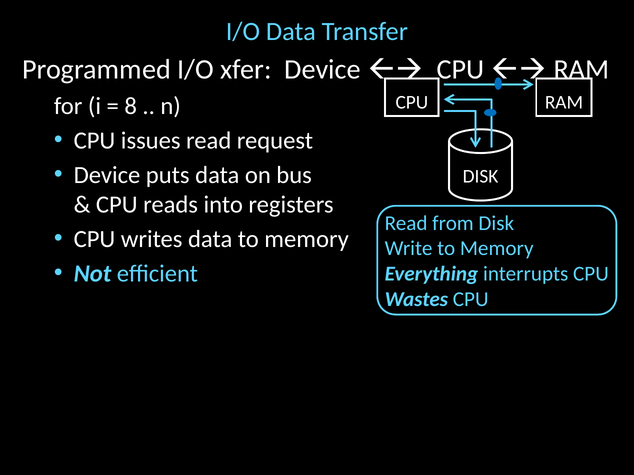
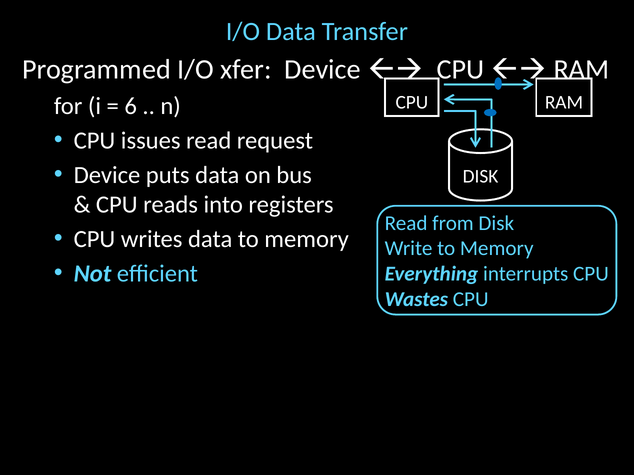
8: 8 -> 6 (131, 106)
